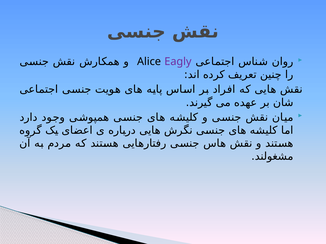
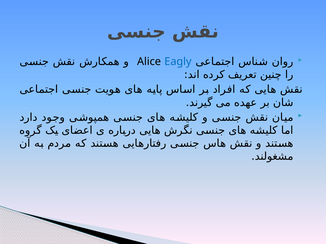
Eagly colour: purple -> blue (178, 62)
